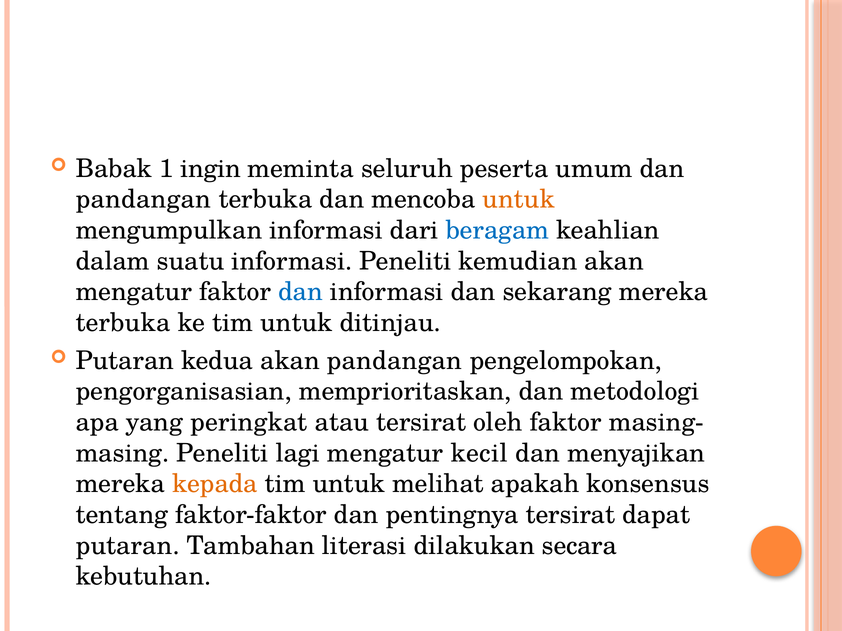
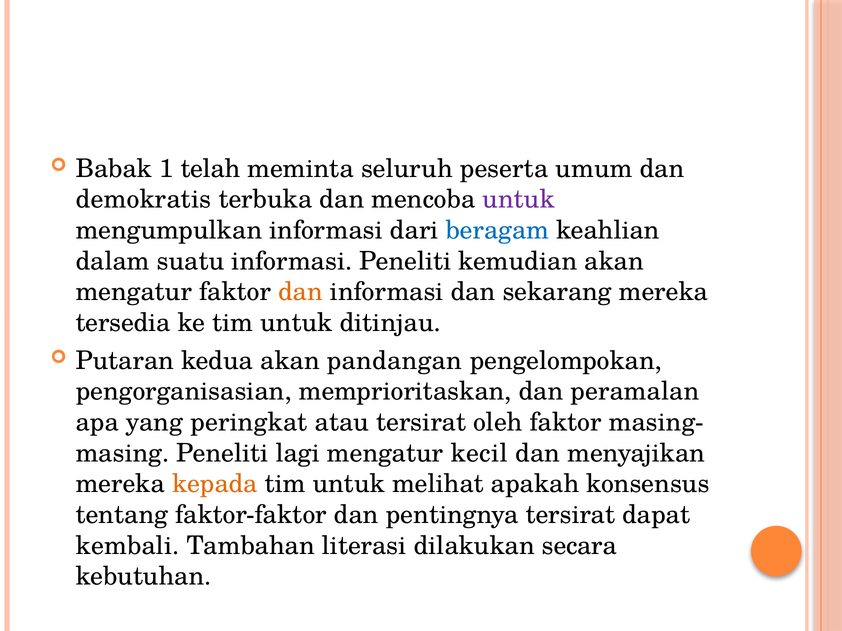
ingin: ingin -> telah (211, 169)
pandangan: pandangan -> demokratis (143, 200)
untuk colour: orange -> purple (519, 200)
dan colour: blue -> orange (301, 292)
terbuka: terbuka -> tersedia (123, 323)
metodologi: metodologi -> peramalan (635, 392)
putaran: putaran -> kembali (128, 546)
